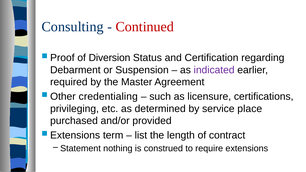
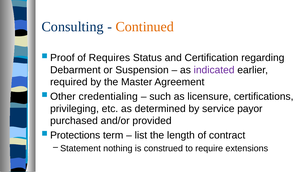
Continued colour: red -> orange (145, 27)
Diversion: Diversion -> Requires (109, 58)
place: place -> payor (250, 109)
Extensions: Extensions -> Protections (75, 135)
